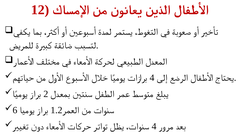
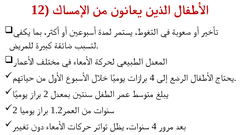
6: 6 -> 2 (15, 110)
